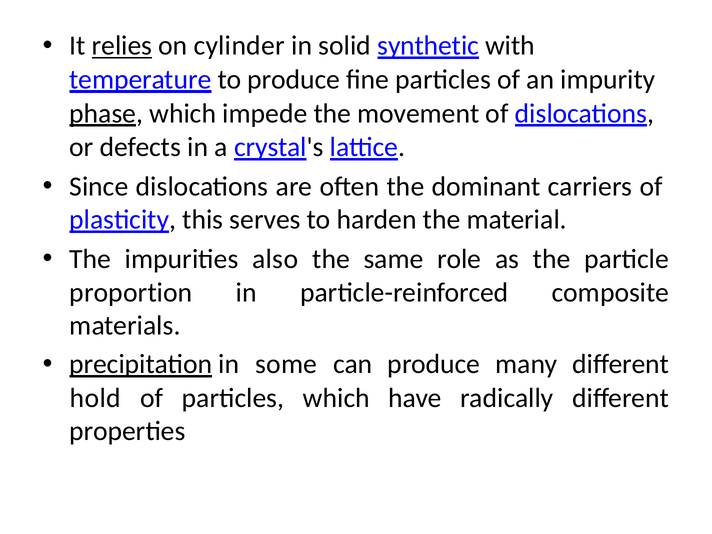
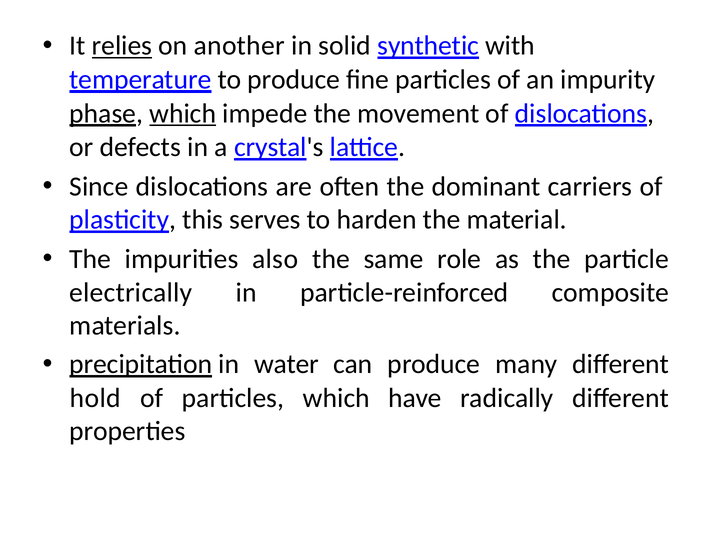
cylinder: cylinder -> another (239, 46)
which underline: none -> present (183, 113)
proportion: proportion -> electrically (131, 292)
some: some -> water (286, 364)
